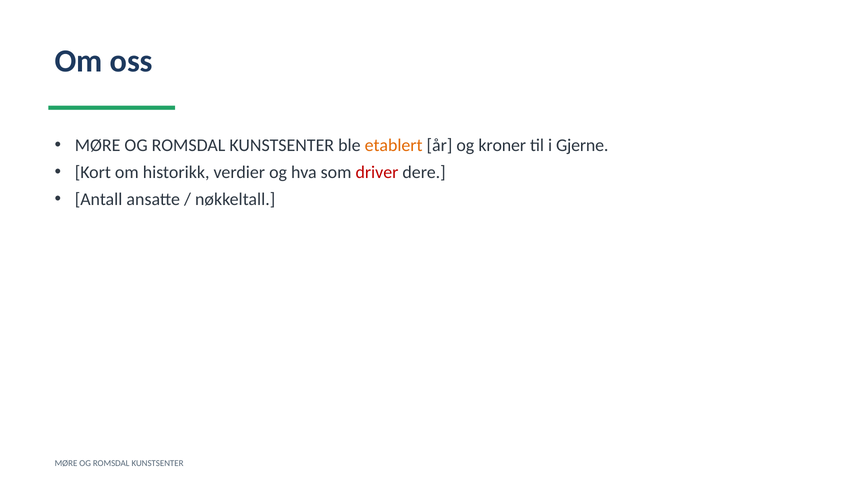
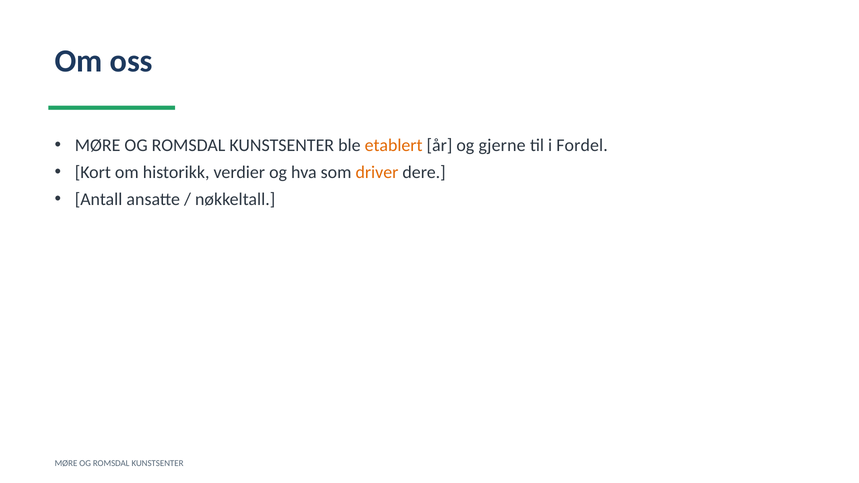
kroner: kroner -> gjerne (502, 145)
Gjerne: Gjerne -> Fordel (582, 145)
driver colour: red -> orange (377, 172)
